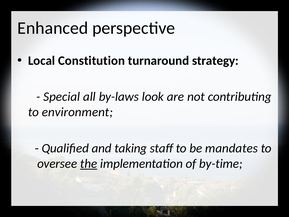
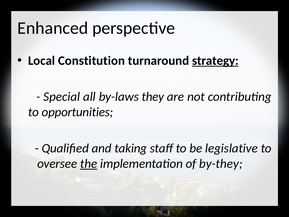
strategy underline: none -> present (215, 61)
look: look -> they (153, 97)
environment: environment -> opportunities (77, 112)
mandates: mandates -> legislative (232, 148)
by-time: by-time -> by-they (221, 163)
